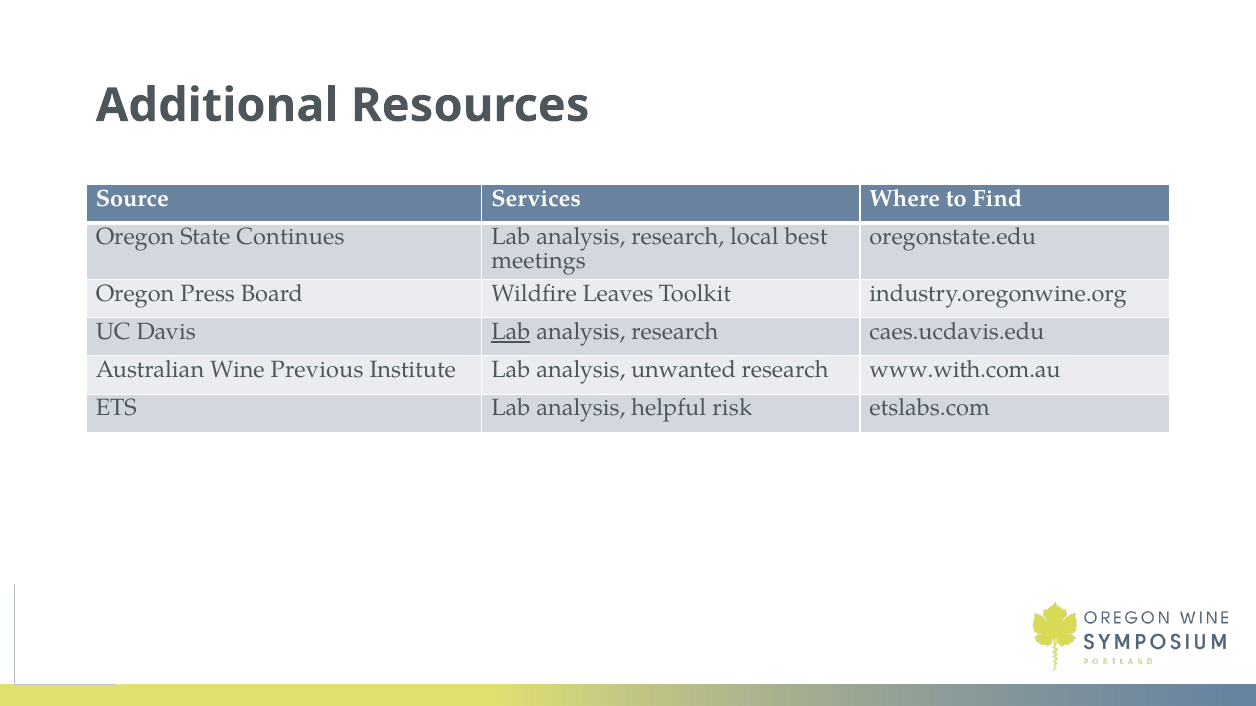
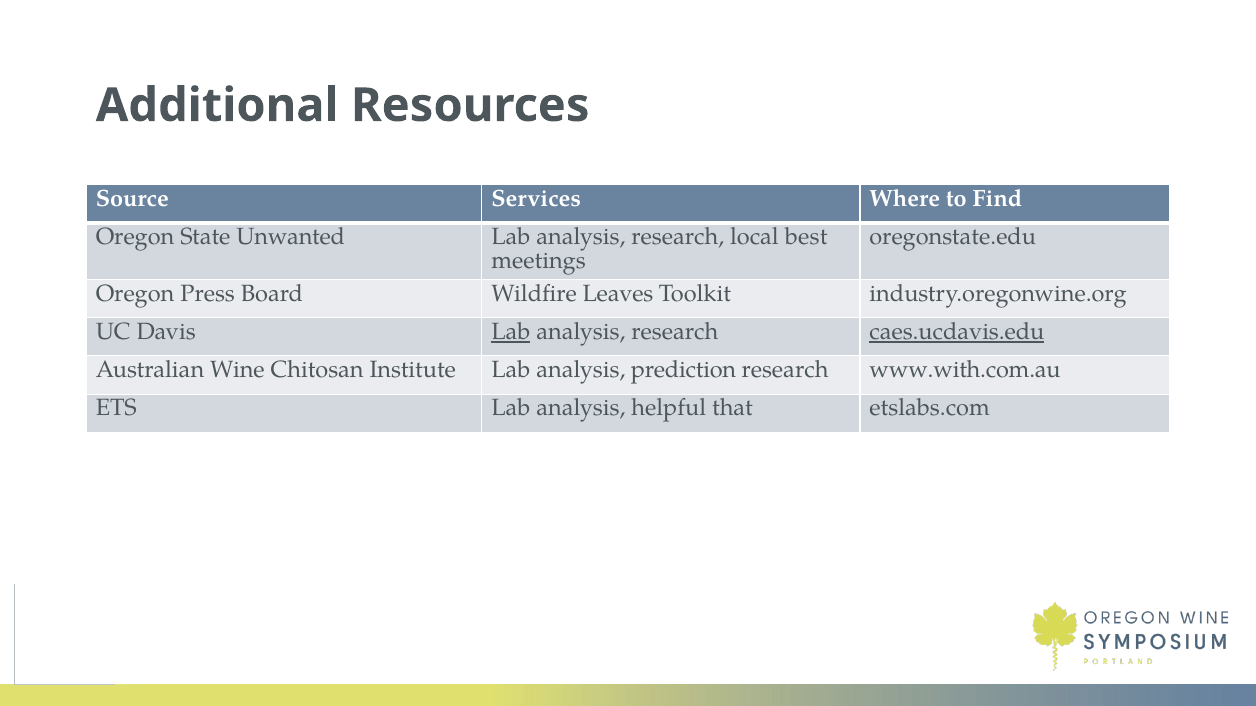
Continues: Continues -> Unwanted (291, 237)
caes.ucdavis.edu underline: none -> present (957, 332)
Previous: Previous -> Chitosan (317, 370)
unwanted: unwanted -> prediction (684, 370)
risk: risk -> that (732, 408)
